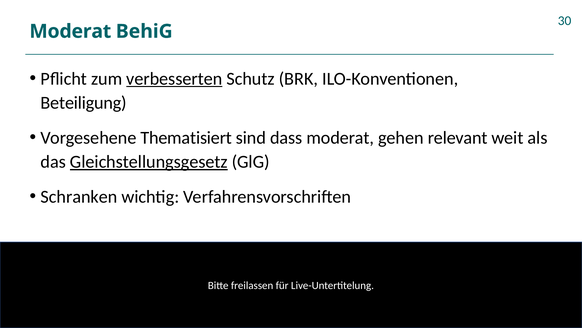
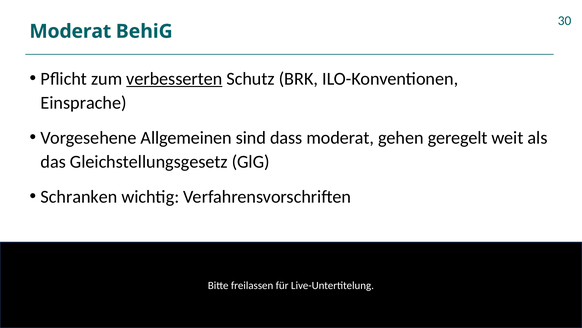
Beteiligung: Beteiligung -> Einsprache (84, 103)
Thematisiert: Thematisiert -> Allgemeinen (186, 137)
relevant: relevant -> geregelt (458, 137)
Gleichstellungsgesetz underline: present -> none (149, 161)
